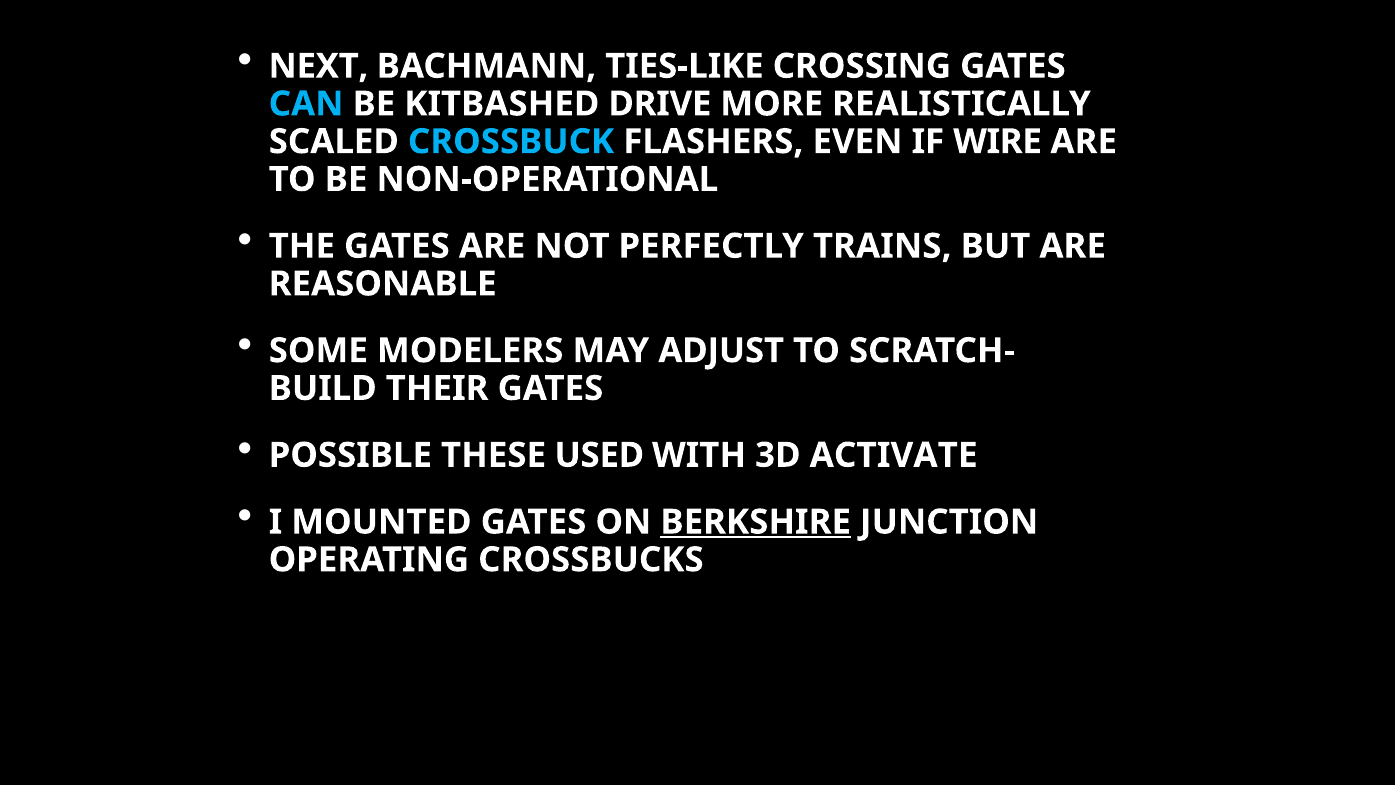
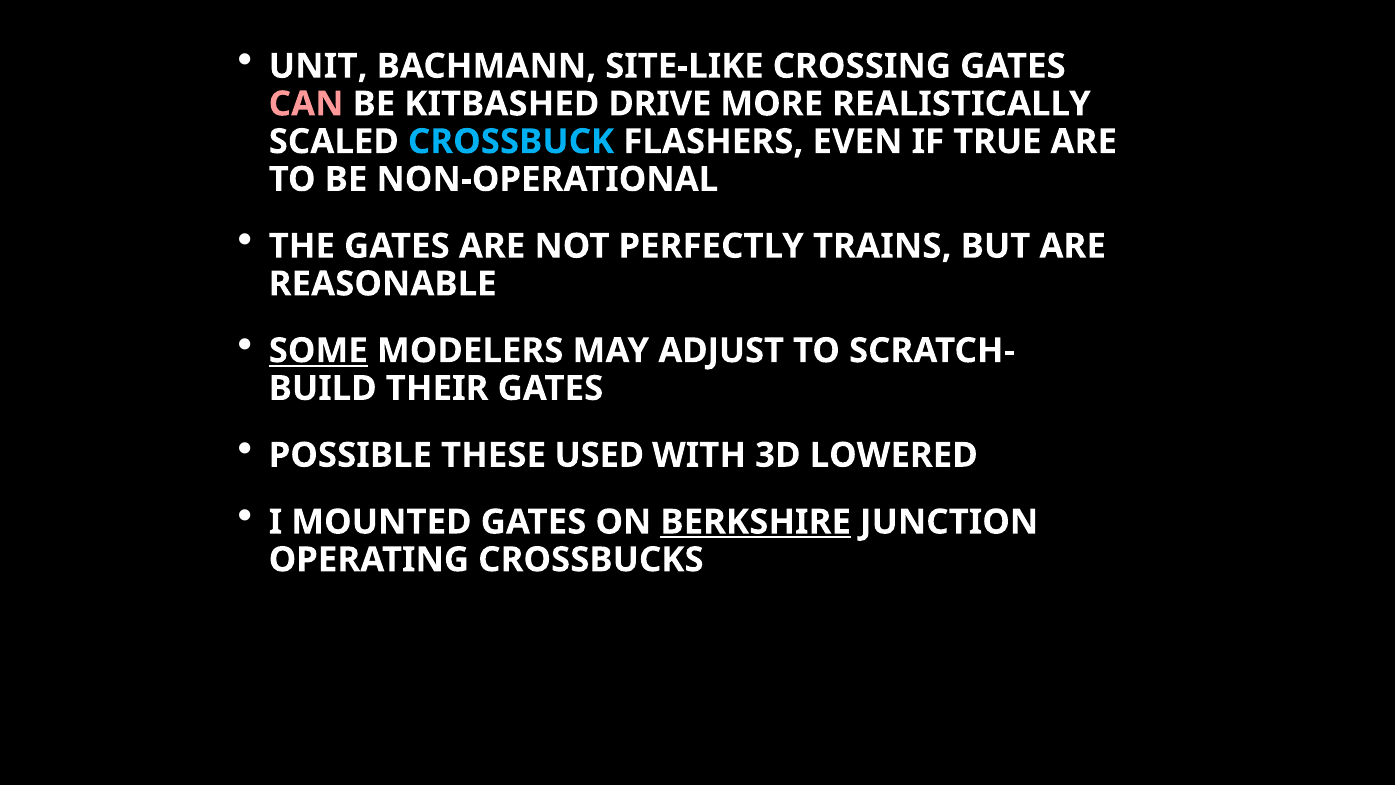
NEXT: NEXT -> UNIT (318, 66)
TIES-LIKE: TIES-LIKE -> SITE-LIKE (684, 66)
CAN colour: light blue -> pink (306, 104)
WIRE: WIRE -> TRUE (997, 142)
SOME underline: none -> present (318, 351)
ACTIVATE: ACTIVATE -> LOWERED (894, 455)
